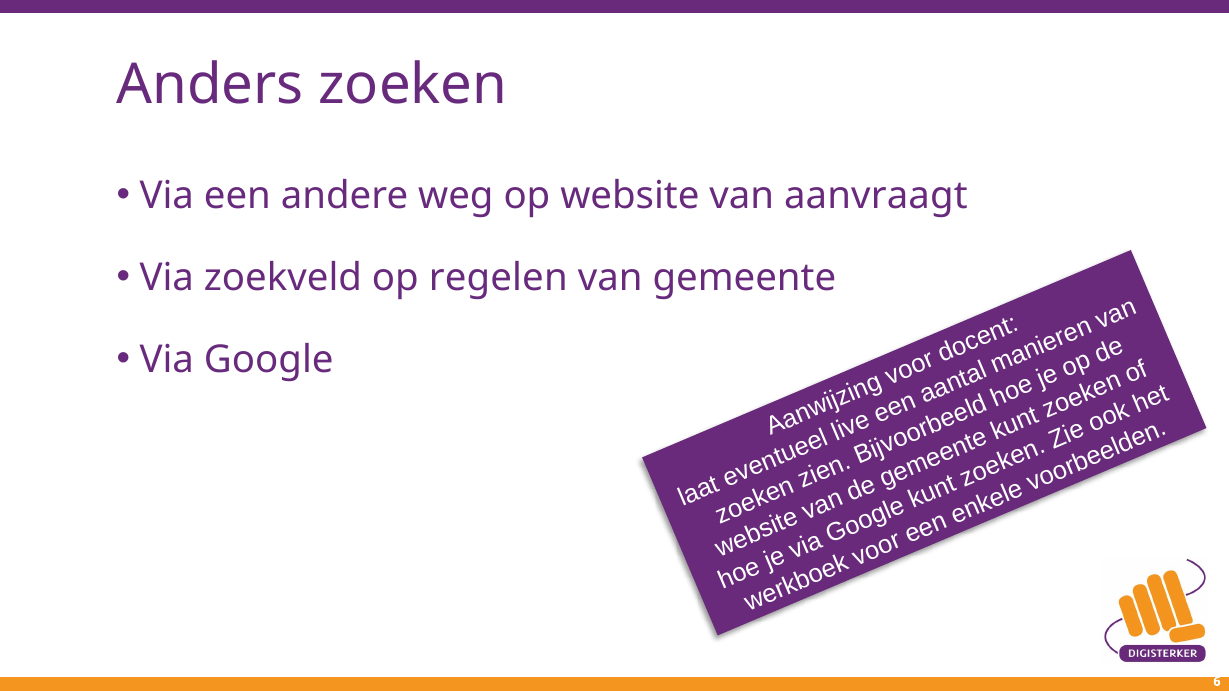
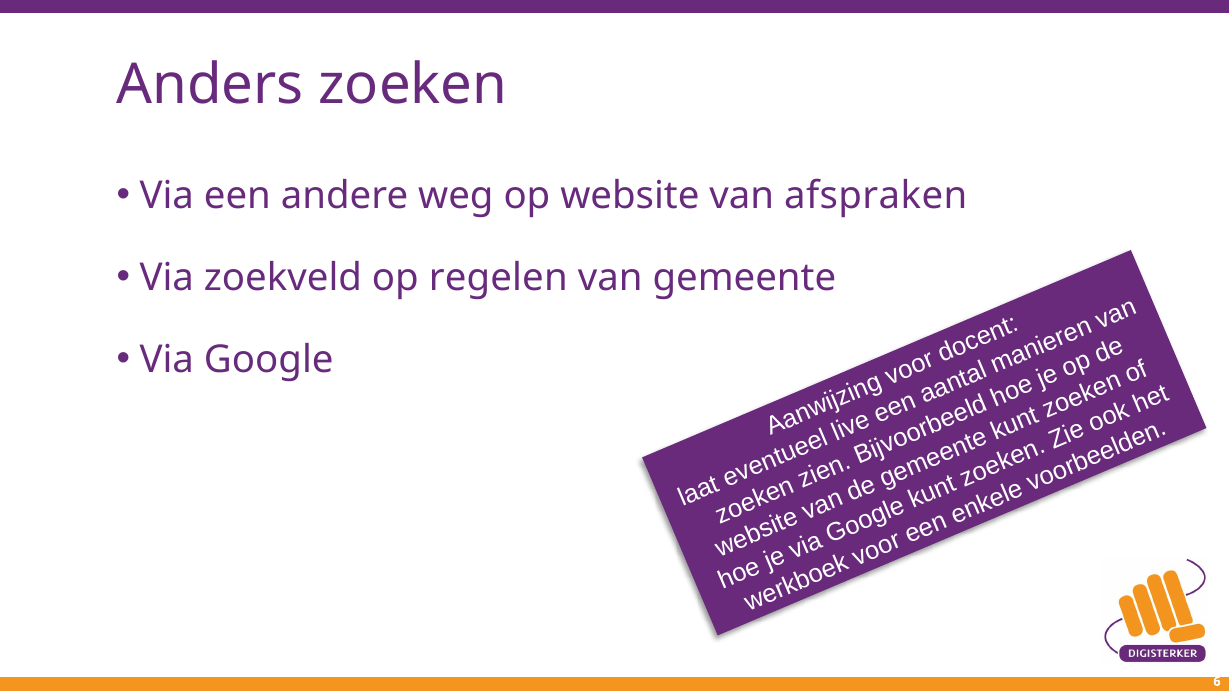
aanvraagt: aanvraagt -> afspraken (876, 196)
